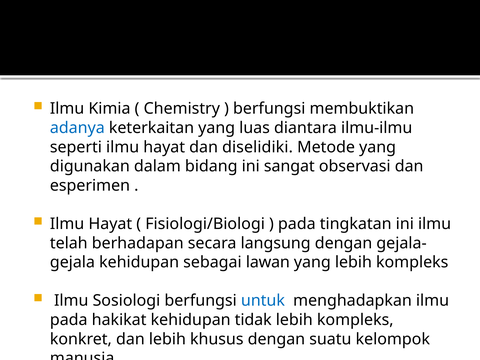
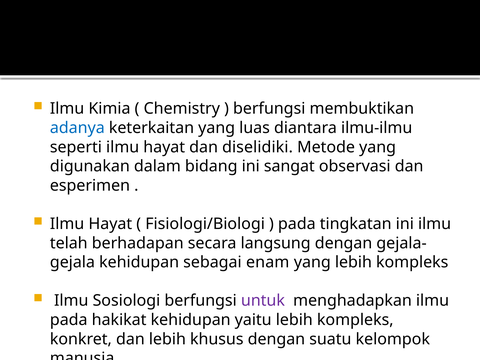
lawan: lawan -> enam (268, 262)
untuk colour: blue -> purple (263, 301)
tidak: tidak -> yaitu (253, 320)
